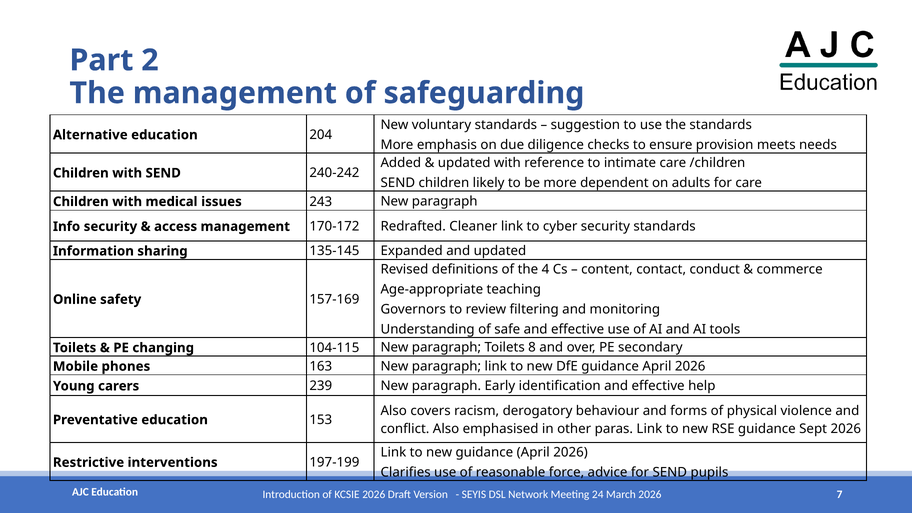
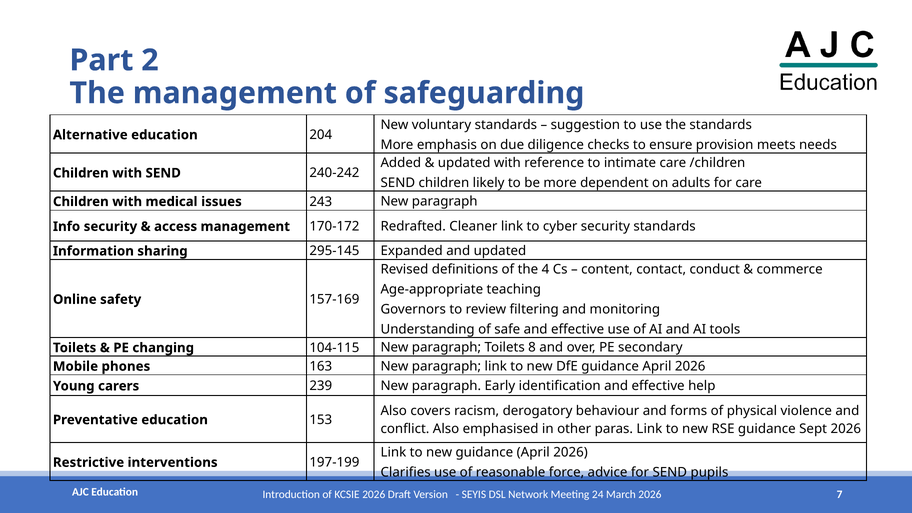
135-145: 135-145 -> 295-145 (334, 251)
